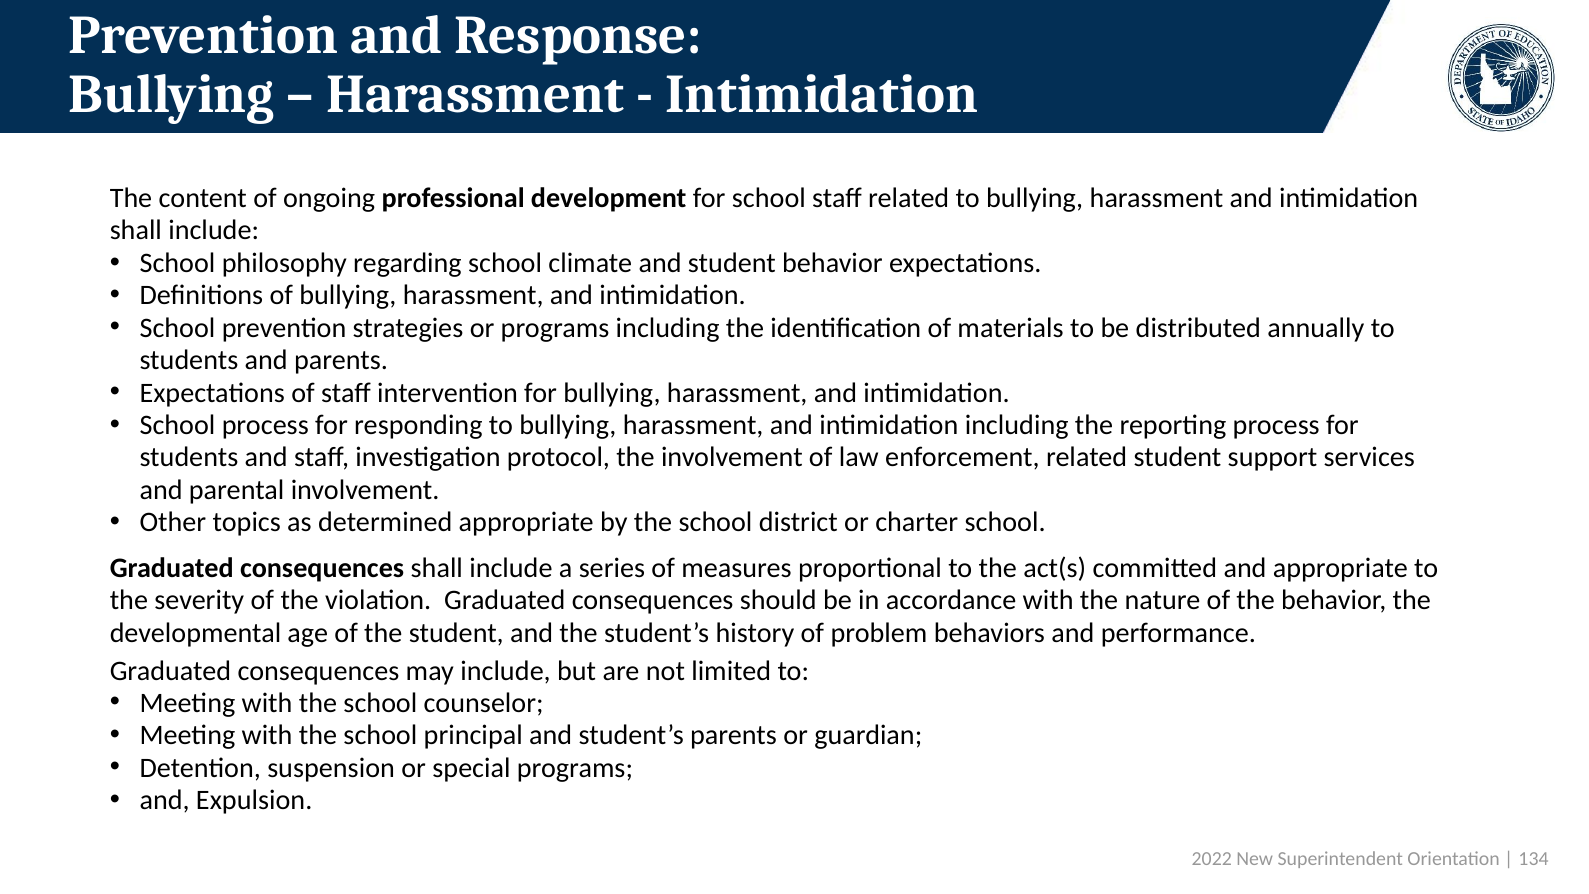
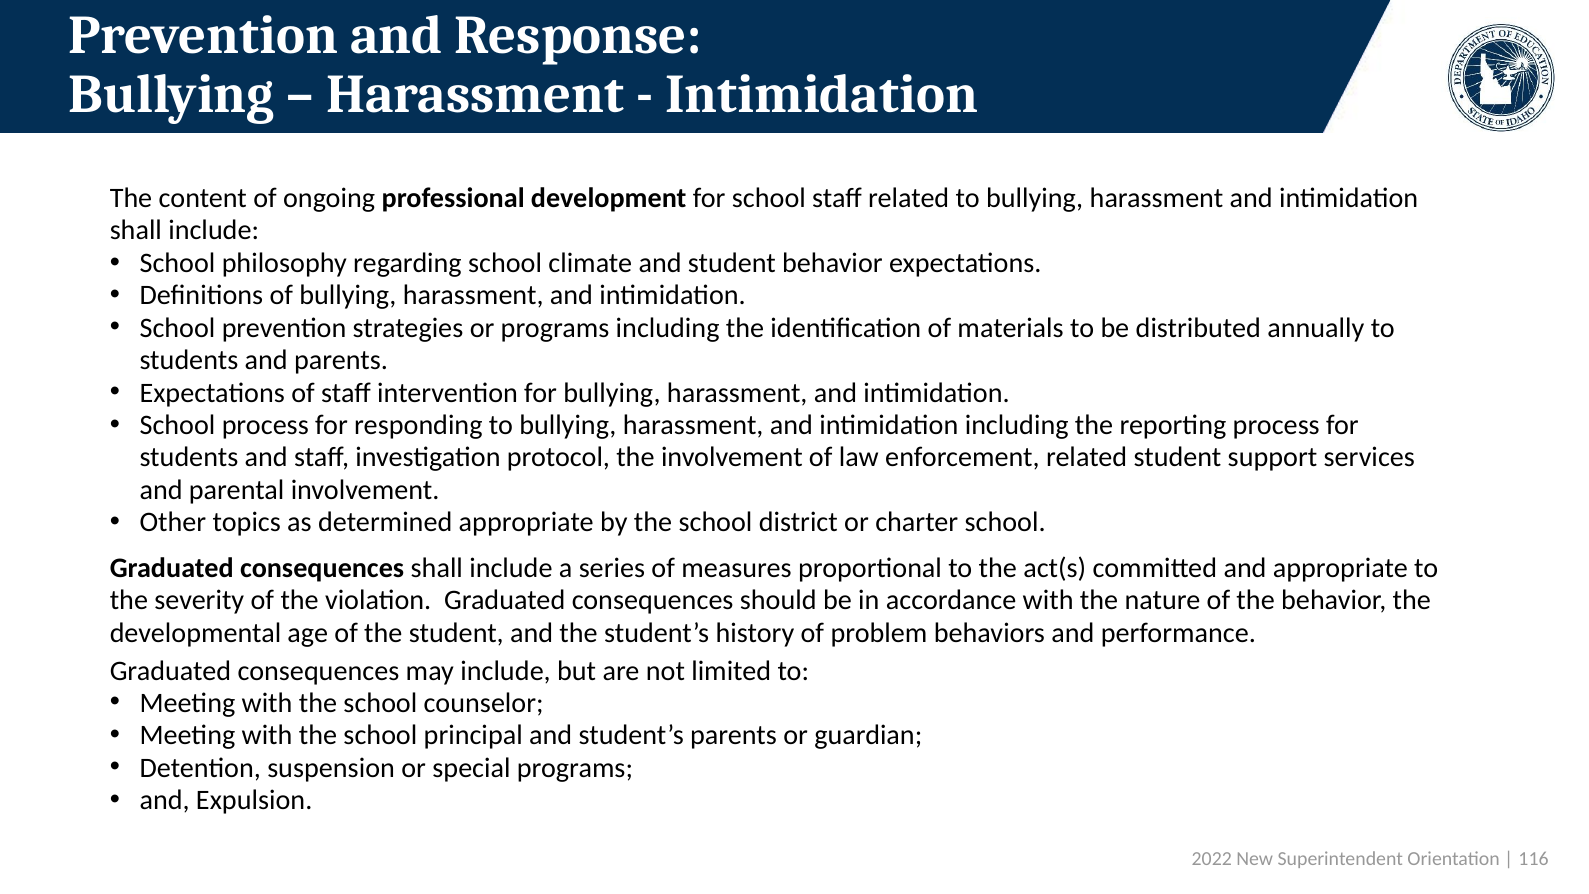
134: 134 -> 116 (1534, 858)
